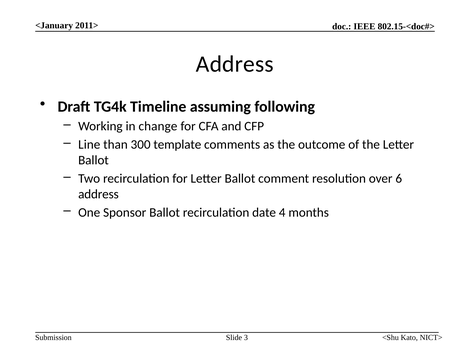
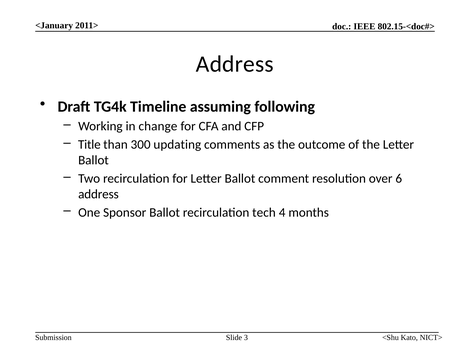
Line: Line -> Title (89, 145)
template: template -> updating (177, 145)
date: date -> tech (264, 213)
